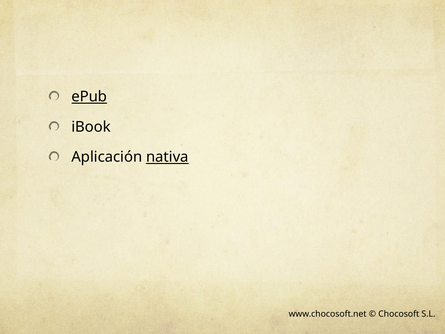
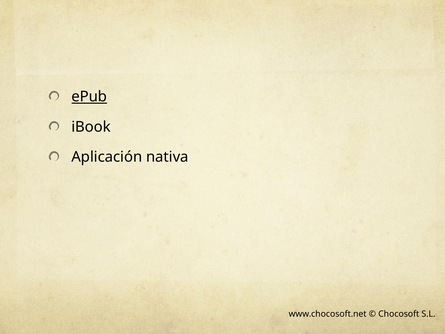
nativa underline: present -> none (167, 157)
